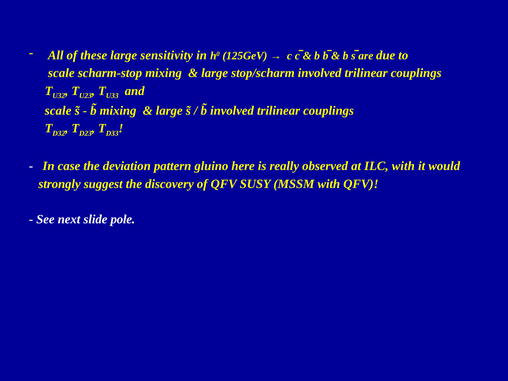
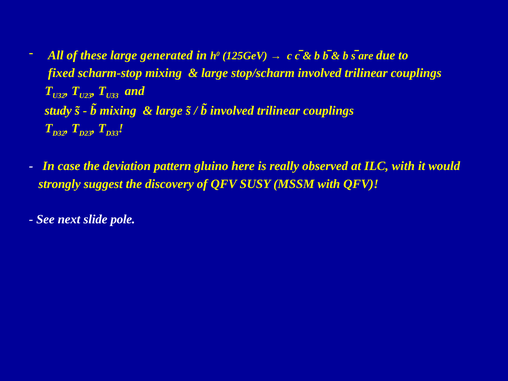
sensitivity: sensitivity -> generated (167, 55)
scale: scale -> fixed (61, 73)
scale: scale -> study (58, 111)
